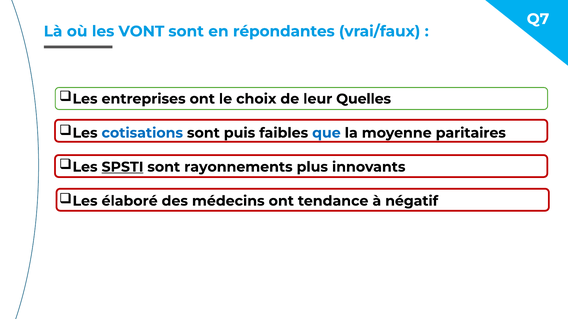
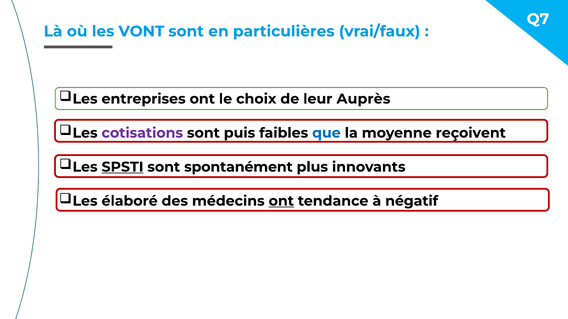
répondantes: répondantes -> particulières (284, 31)
Quelles: Quelles -> Auprès (363, 99)
cotisations colour: blue -> purple (142, 133)
paritaires: paritaires -> reçoivent (471, 133)
rayonnements: rayonnements -> spontanément (238, 167)
ont underline: none -> present (281, 201)
